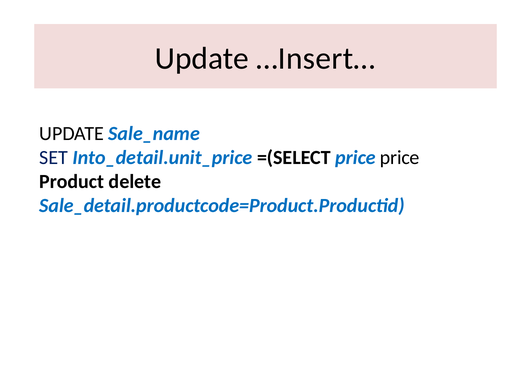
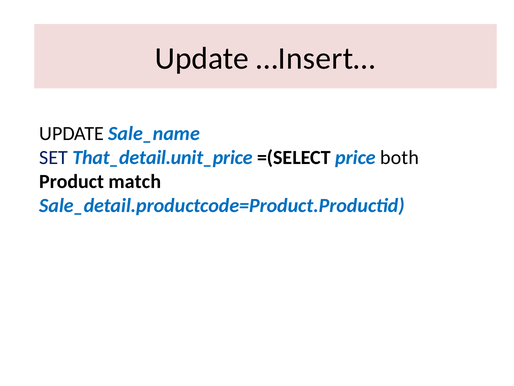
Into_detail.unit_price: Into_detail.unit_price -> That_detail.unit_price (163, 157)
price price: price -> both (400, 157)
delete: delete -> match (135, 181)
